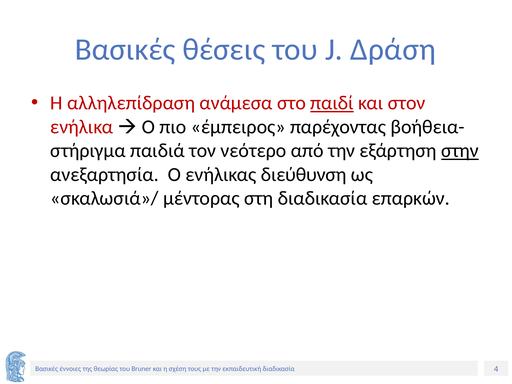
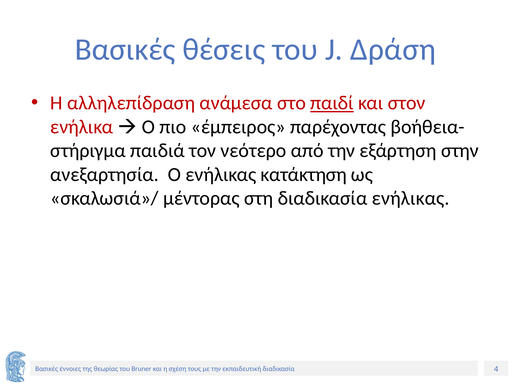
στην underline: present -> none (460, 151)
διεύθυνση: διεύθυνση -> κατάκτηση (304, 175)
διαδικασία επαρκών: επαρκών -> ενήλικας (411, 198)
